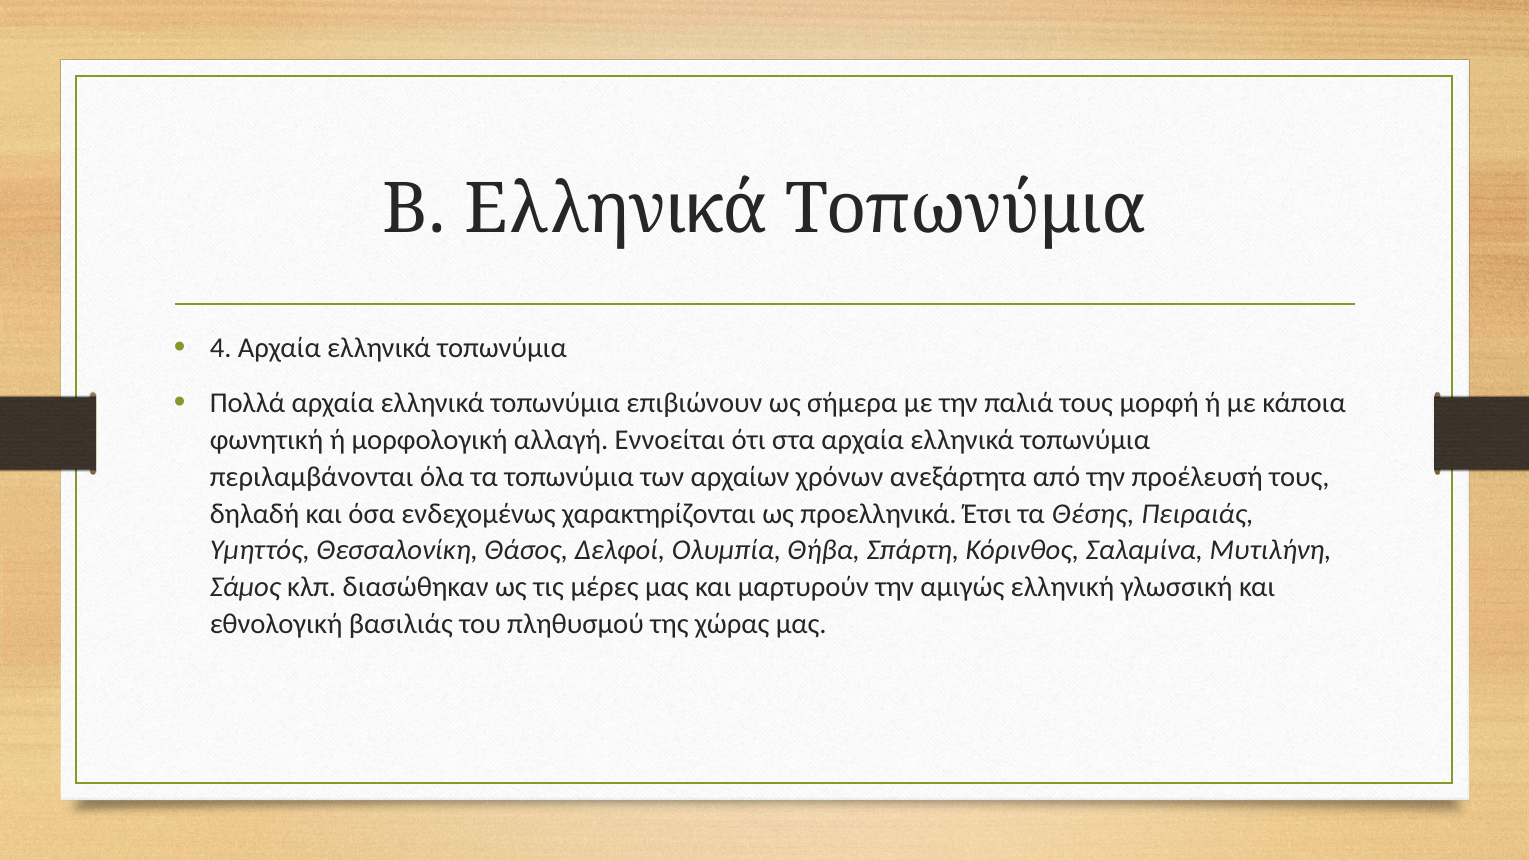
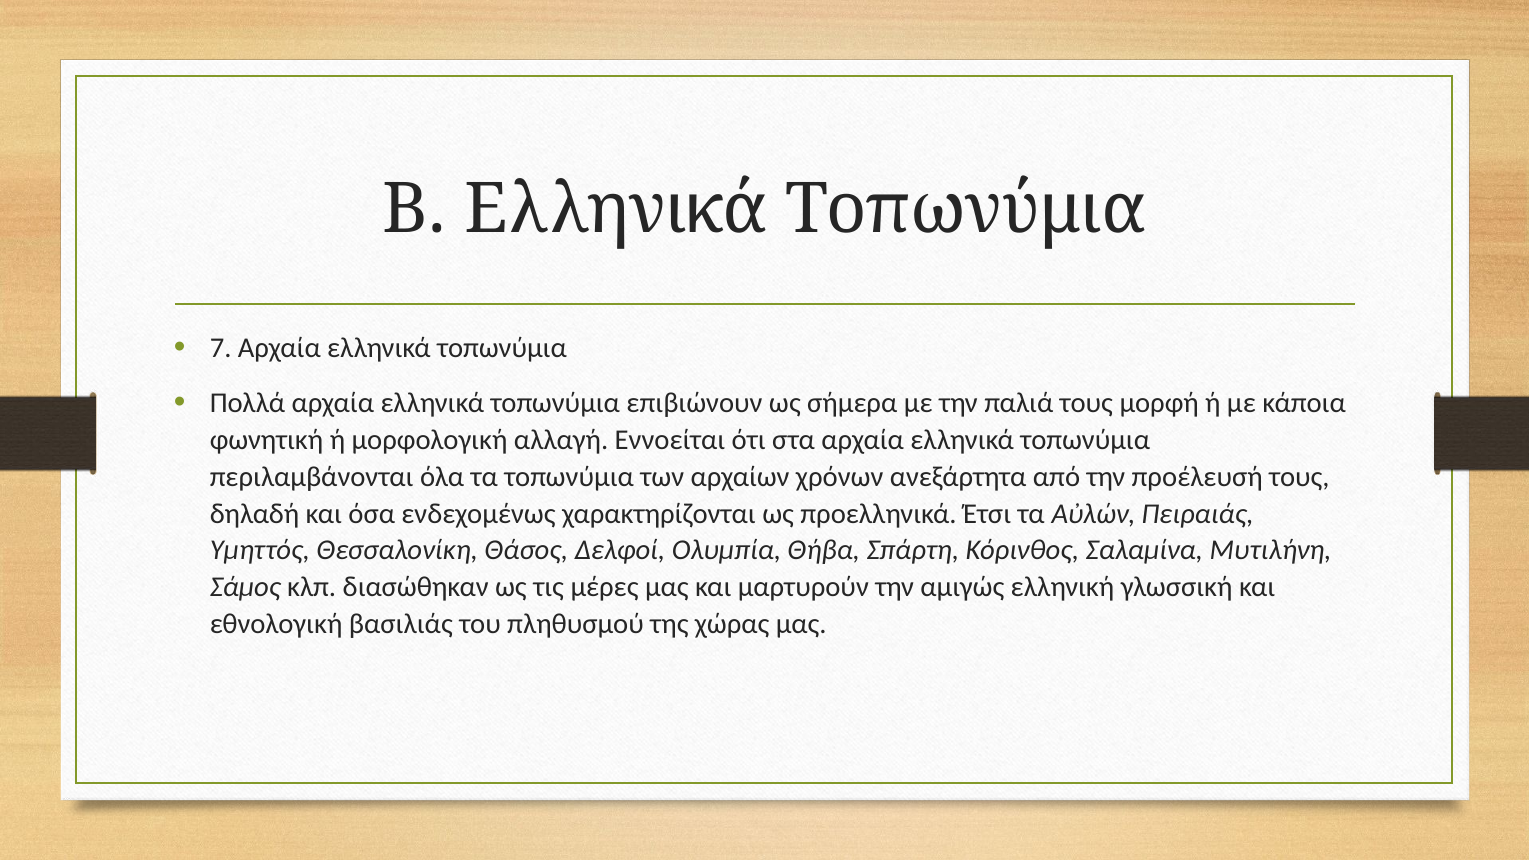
4: 4 -> 7 (221, 348)
Θέσης: Θέσης -> Αὐλών (1094, 514)
